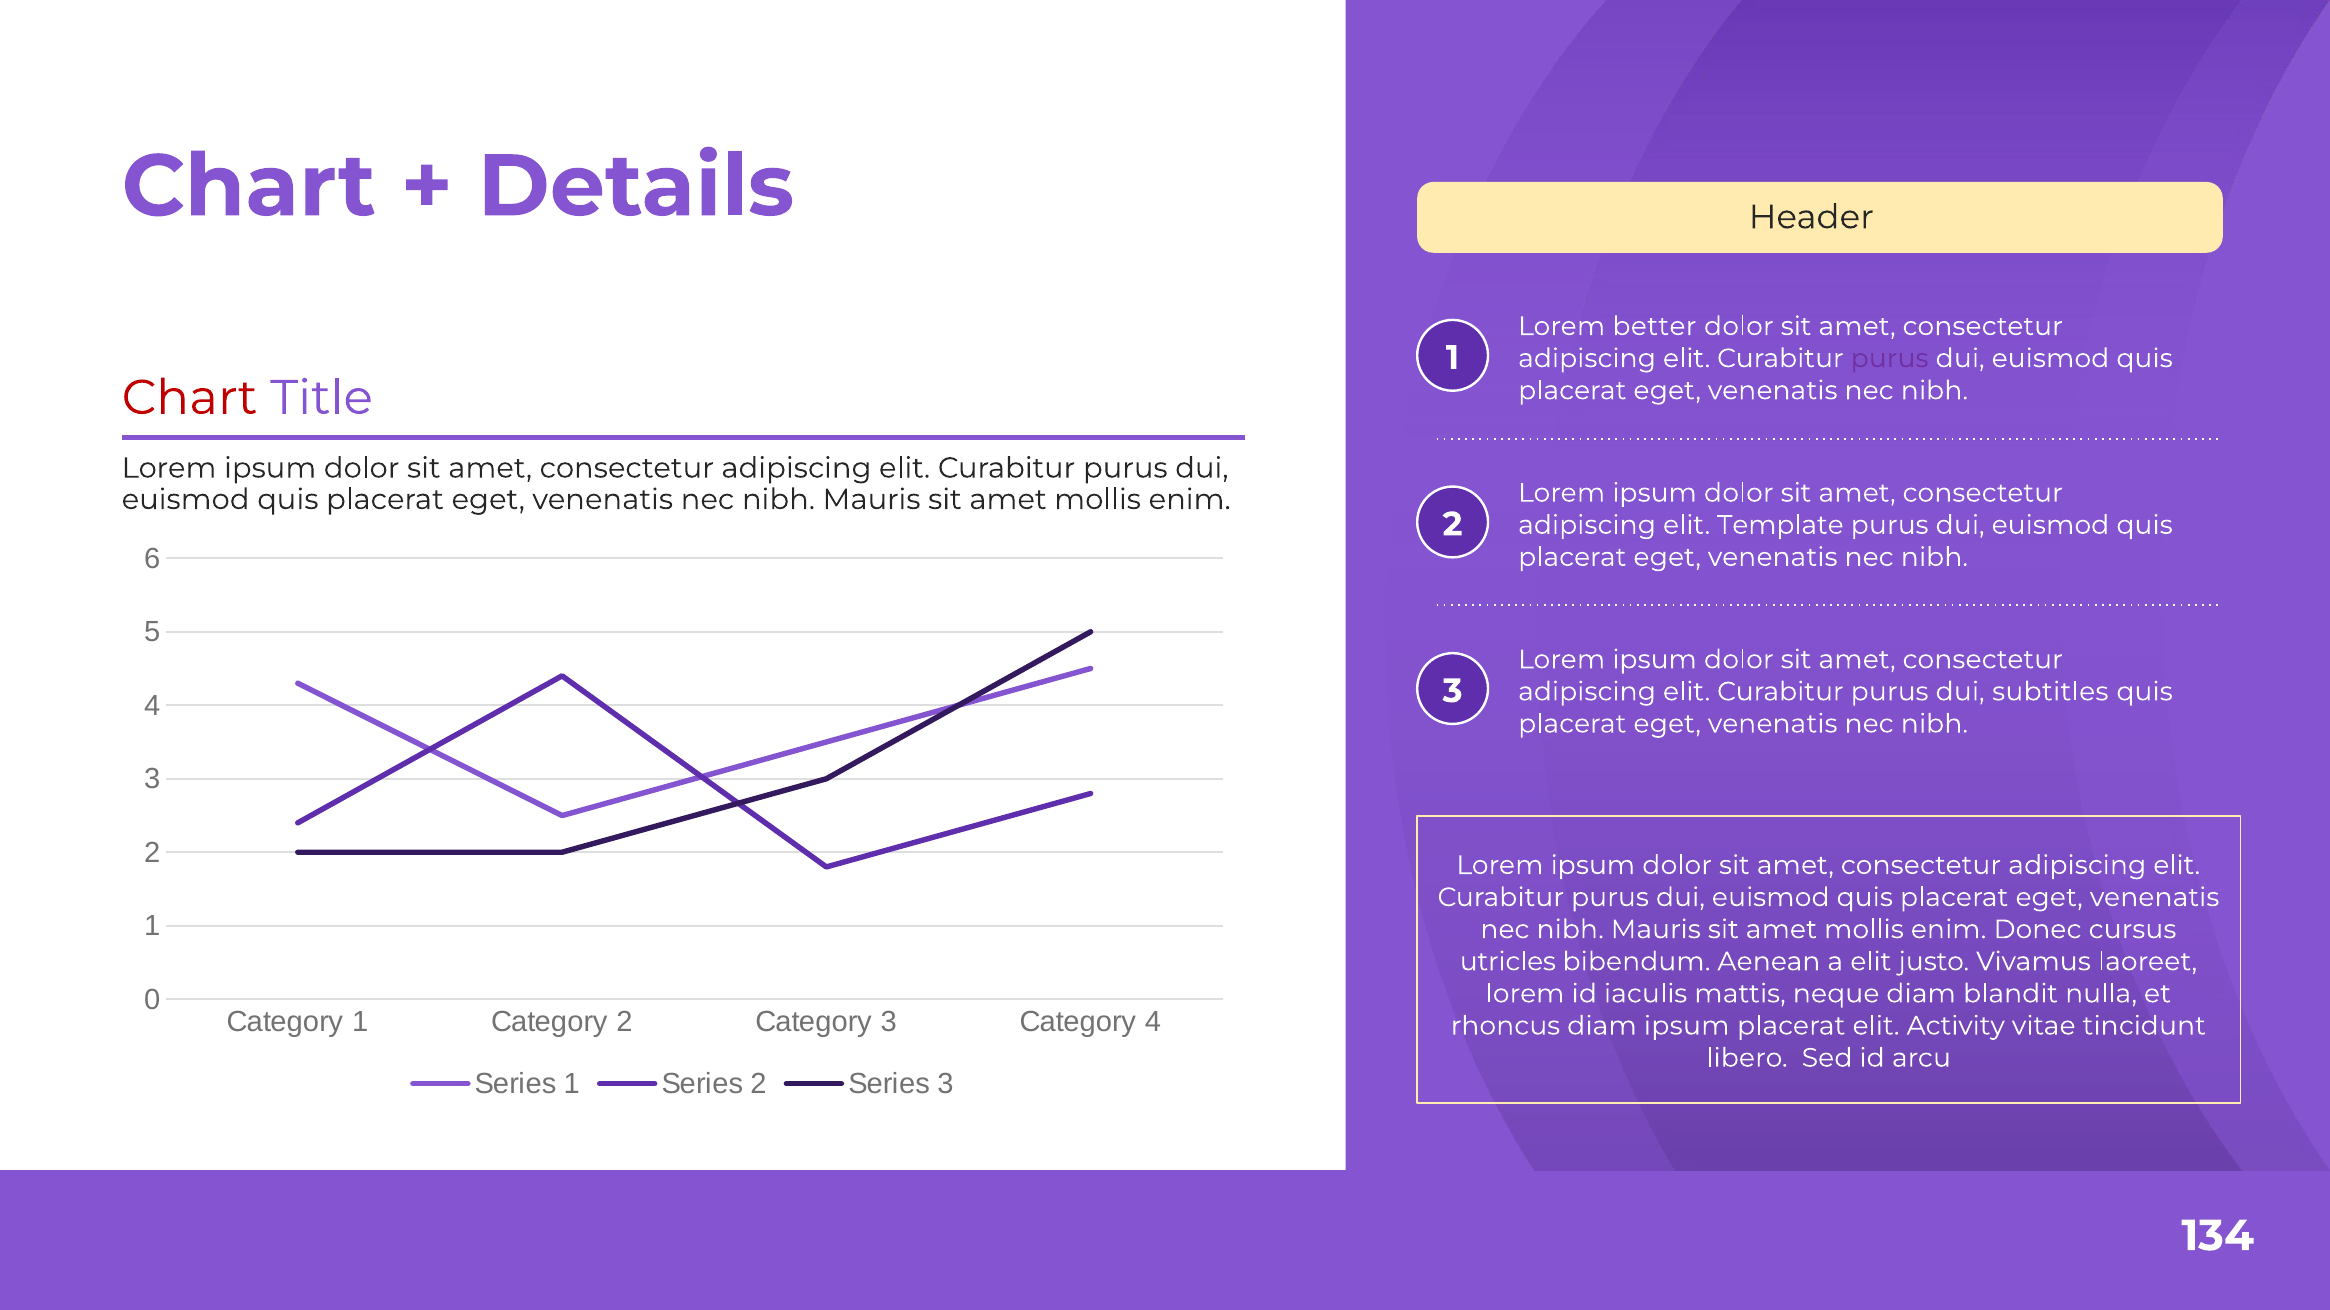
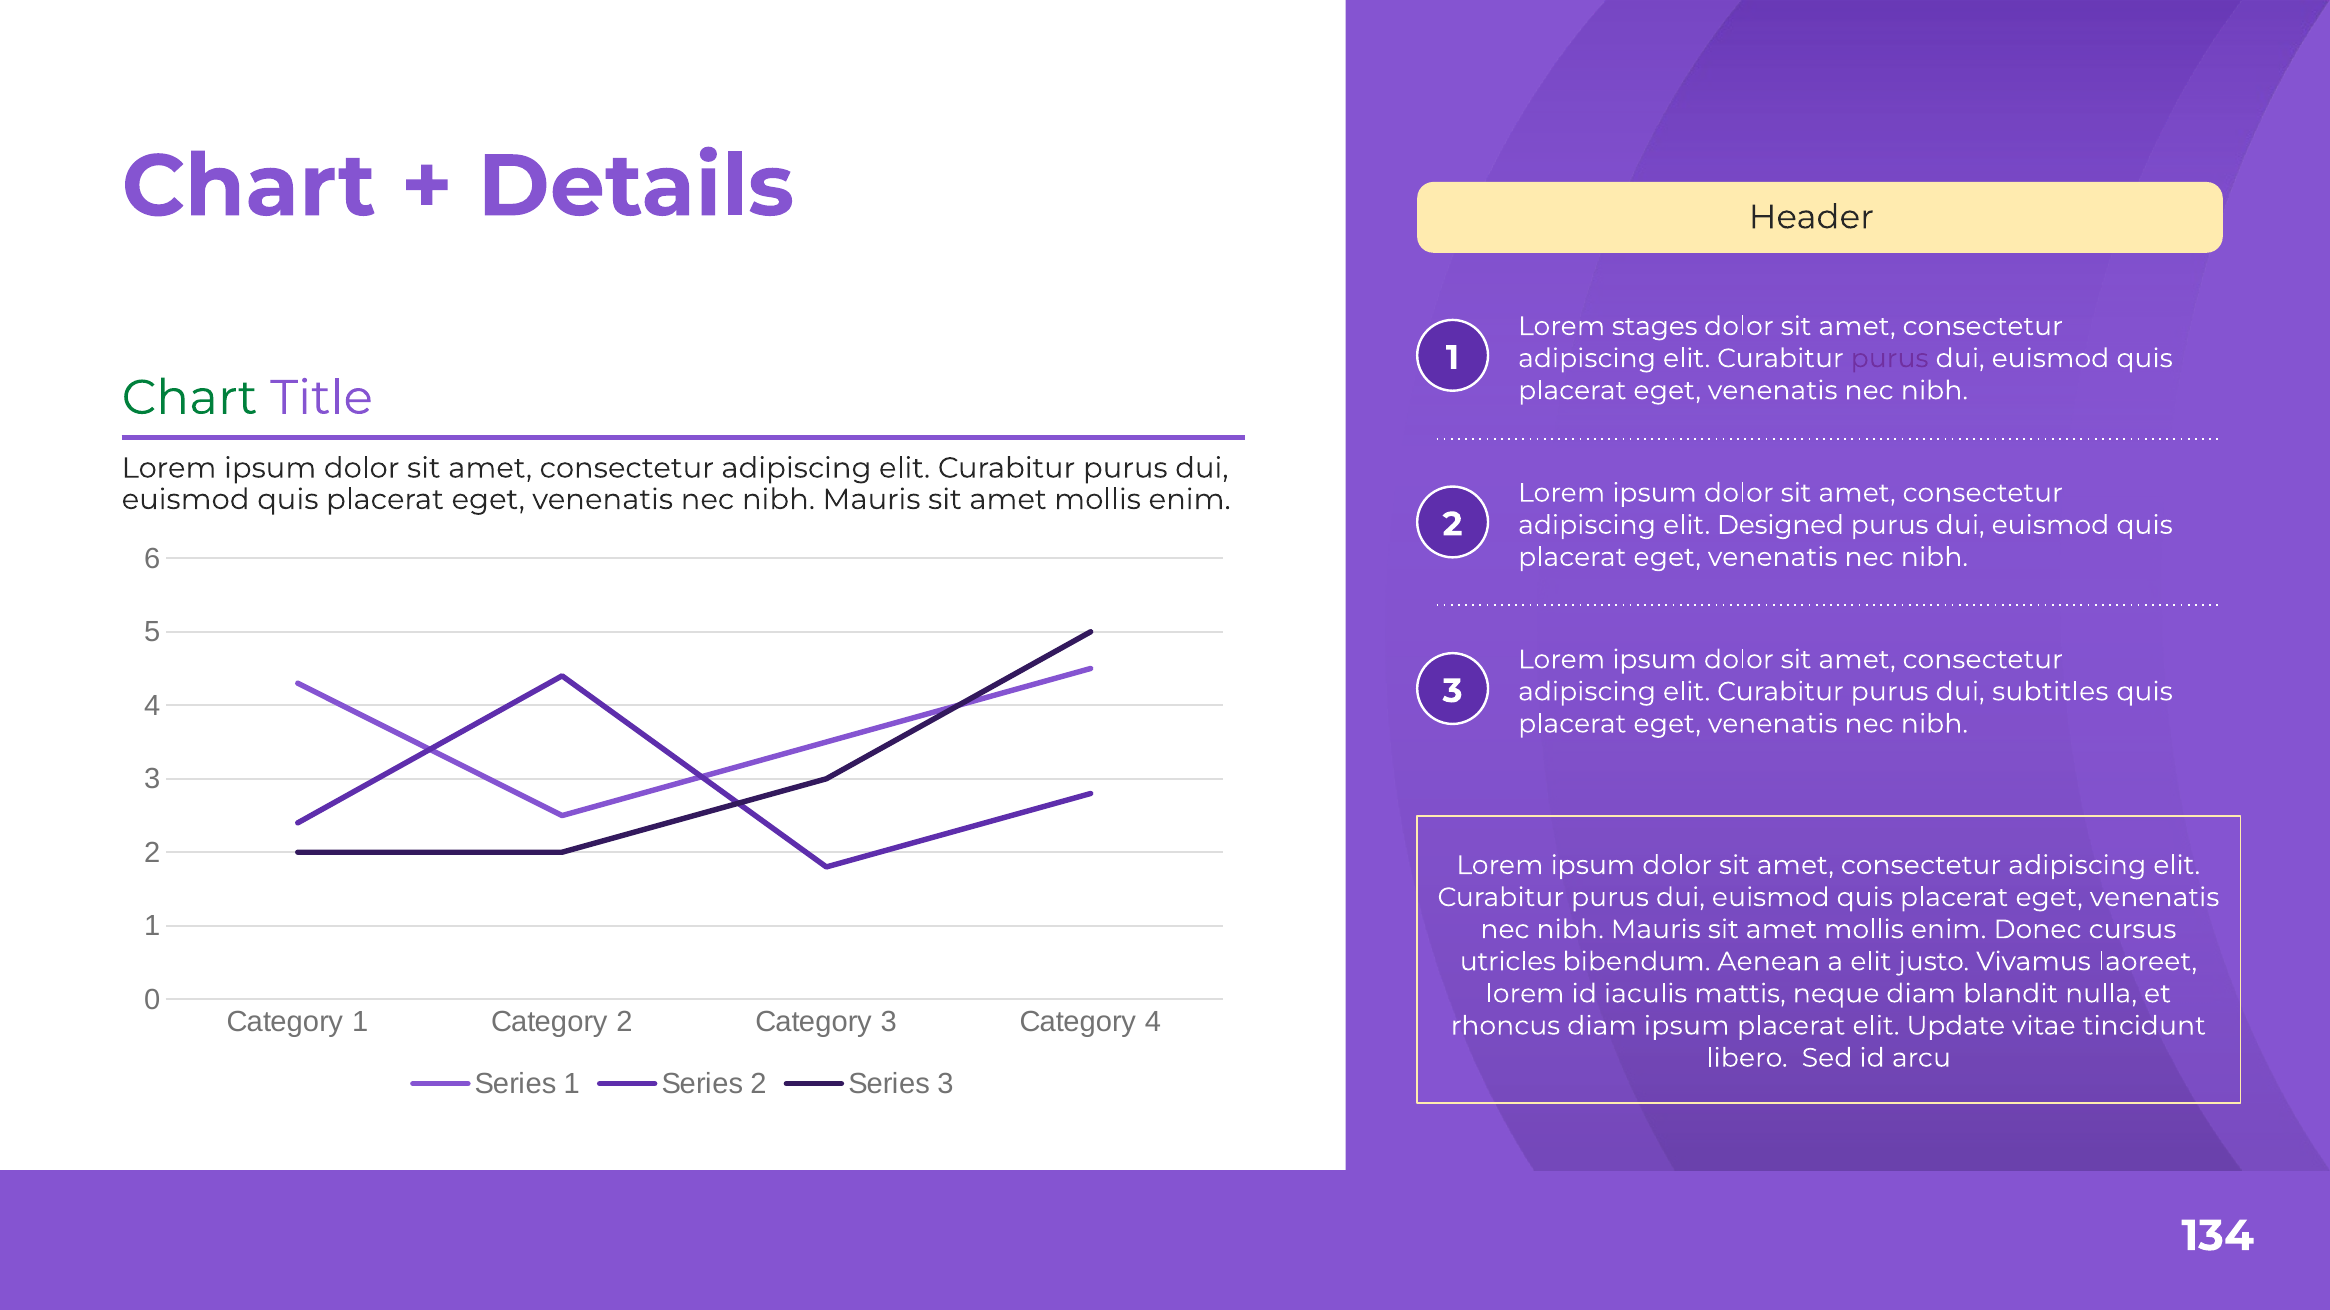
better: better -> stages (1655, 326)
Chart colour: red -> green (190, 398)
Template: Template -> Designed (1780, 525)
Activity: Activity -> Update (1956, 1026)
